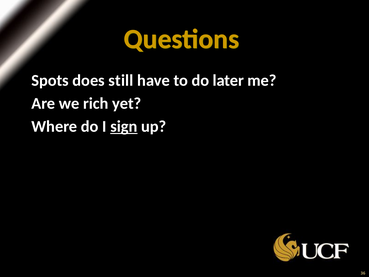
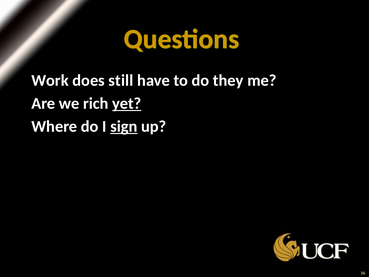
Spots: Spots -> Work (50, 80)
later: later -> they (228, 80)
yet underline: none -> present (127, 103)
